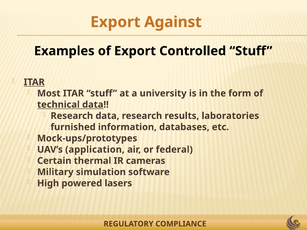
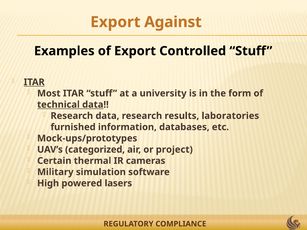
application: application -> categorized (95, 150)
federal: federal -> project (174, 150)
